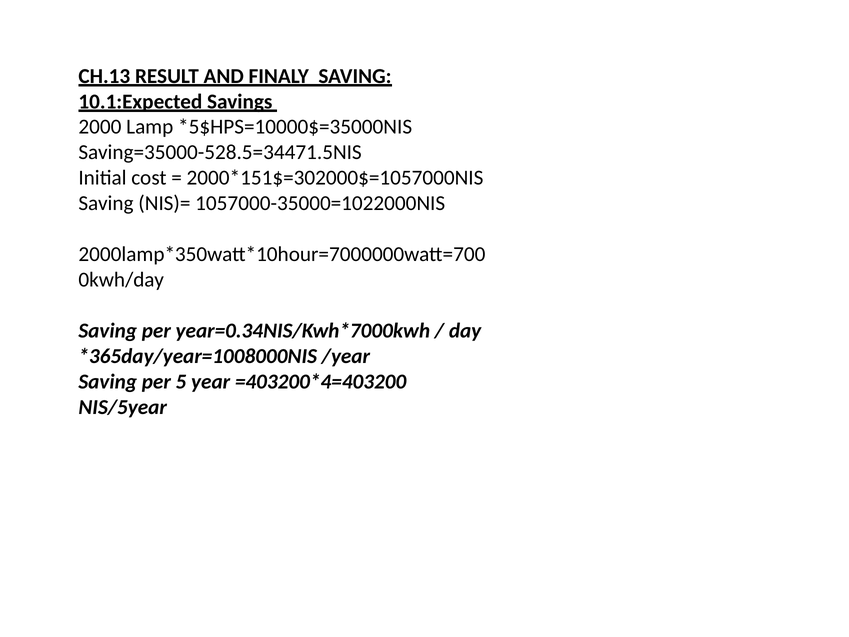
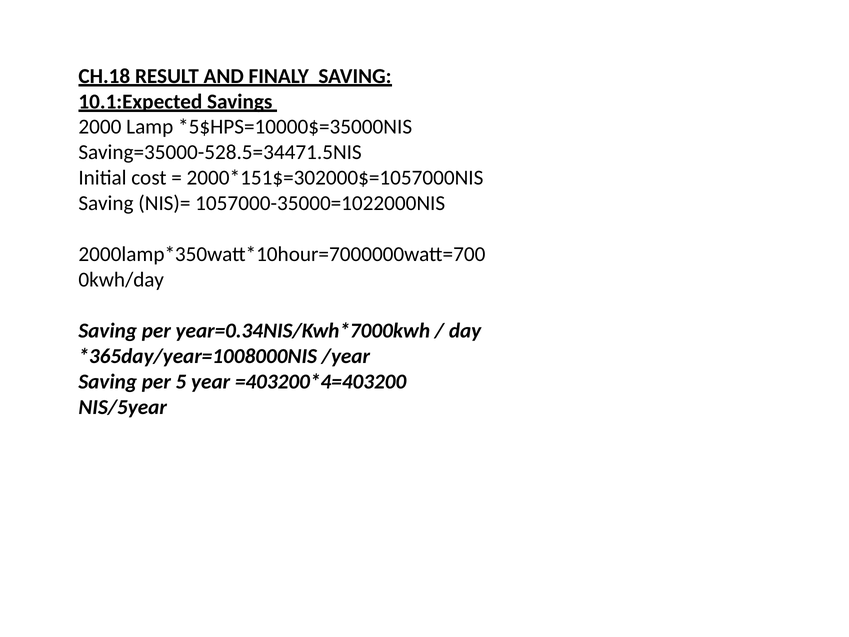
CH.13: CH.13 -> CH.18 (104, 76)
